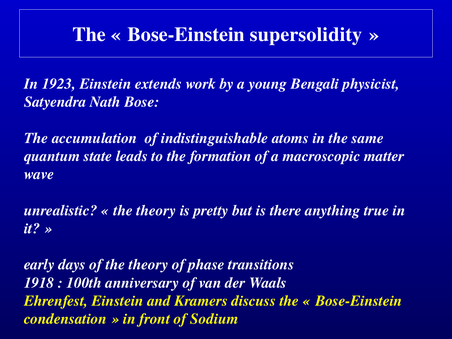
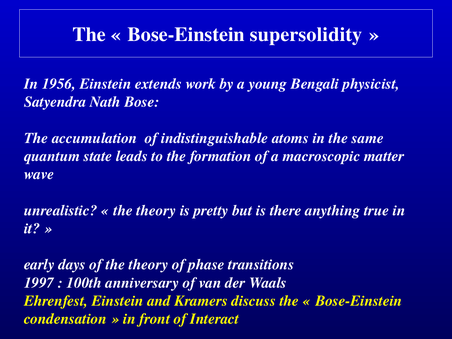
1923: 1923 -> 1956 (59, 84)
1918: 1918 -> 1997 (39, 283)
Sodium: Sodium -> Interact (215, 319)
